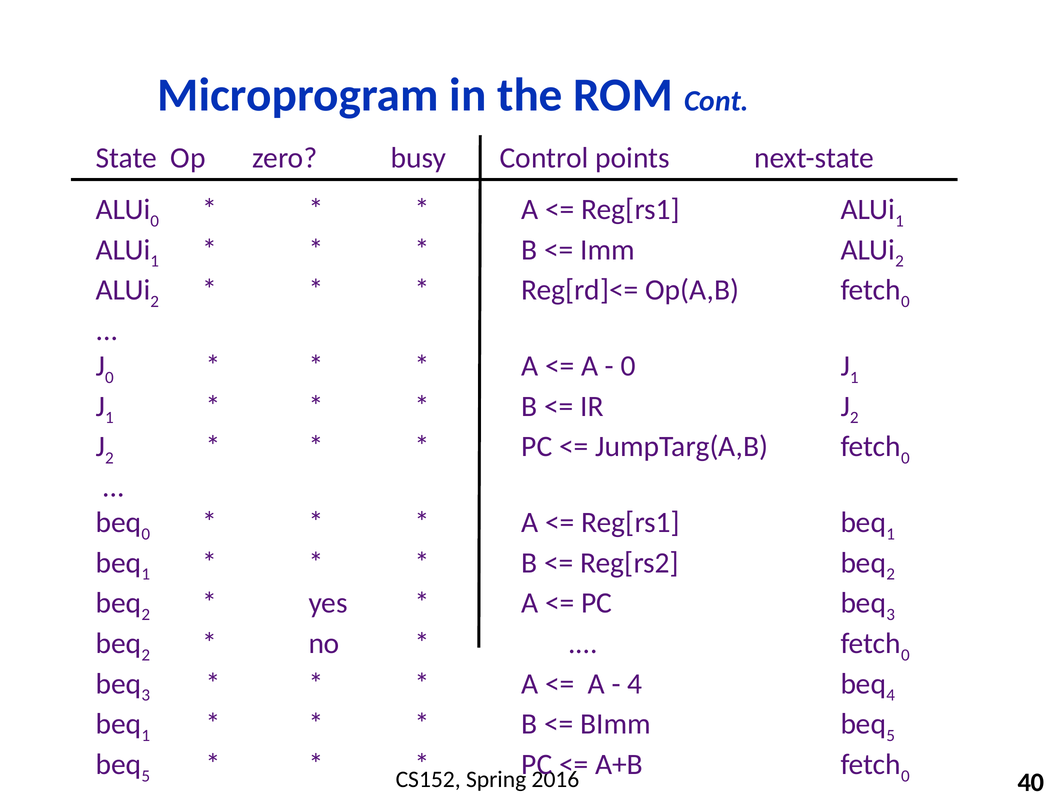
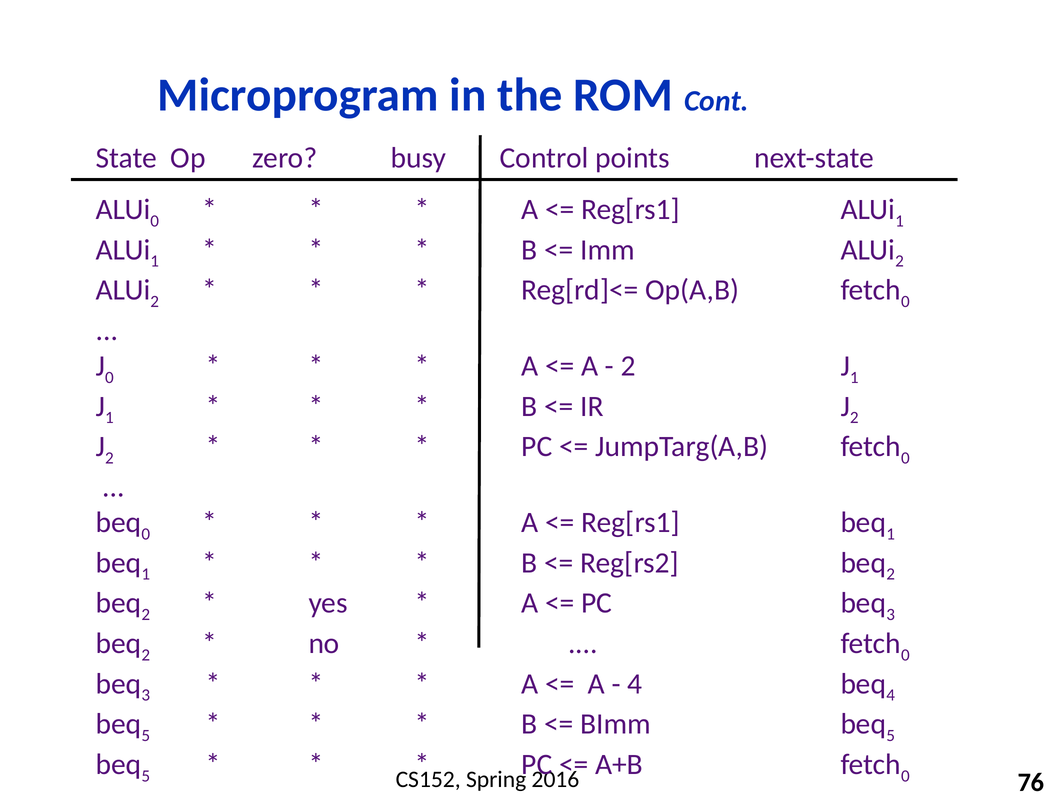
0: 0 -> 2 (628, 366)
1: 1 -> 5 (146, 736)
40: 40 -> 76 (1031, 783)
